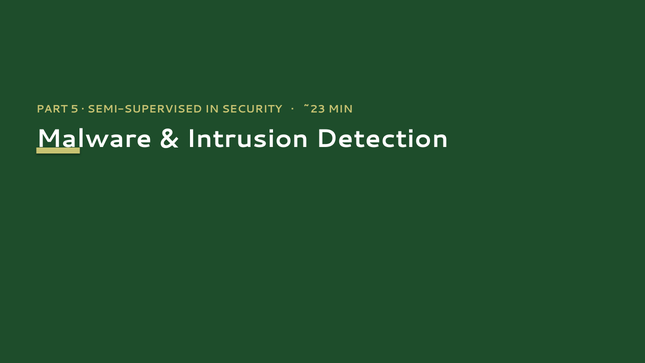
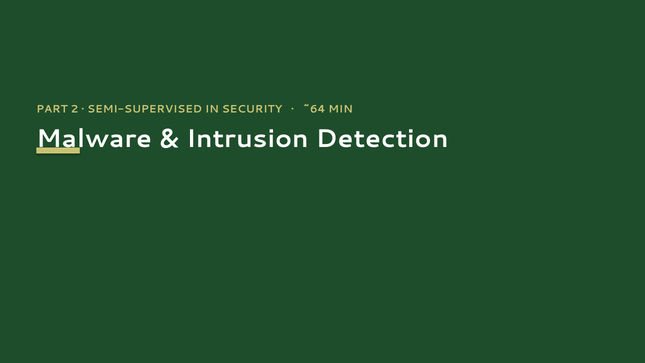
5: 5 -> 2 (74, 109)
~23: ~23 -> ~64 (314, 109)
